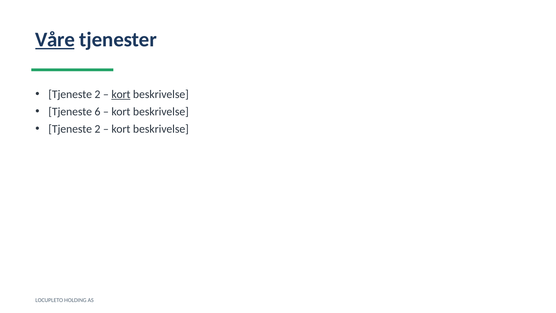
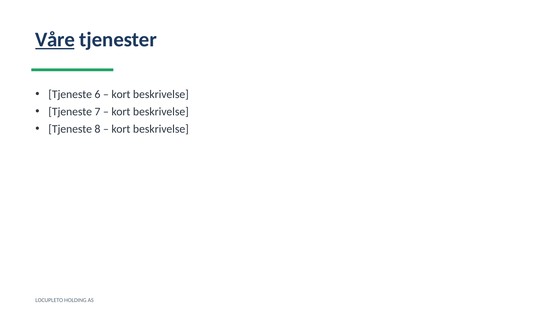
2: 2 -> 6 (97, 94)
kort underline: present -> none (121, 94)
6: 6 -> 7 (97, 112)
2: 2 -> 8 (97, 129)
